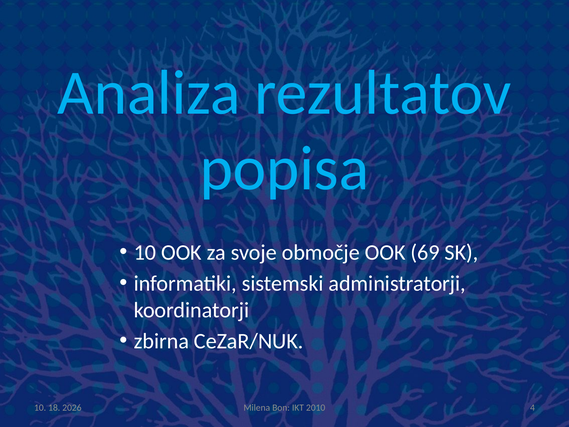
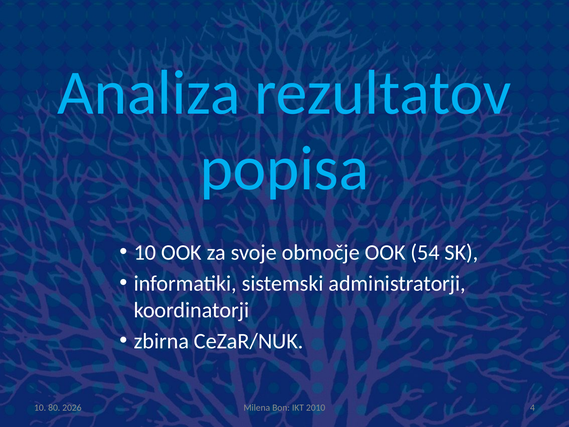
69: 69 -> 54 (425, 252)
18: 18 -> 80 (54, 407)
